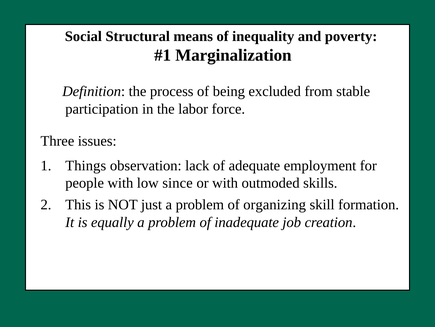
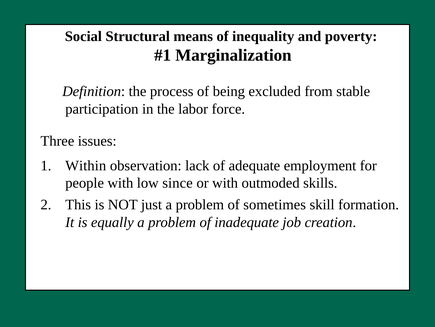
Things: Things -> Within (86, 165)
organizing: organizing -> sometimes (275, 204)
